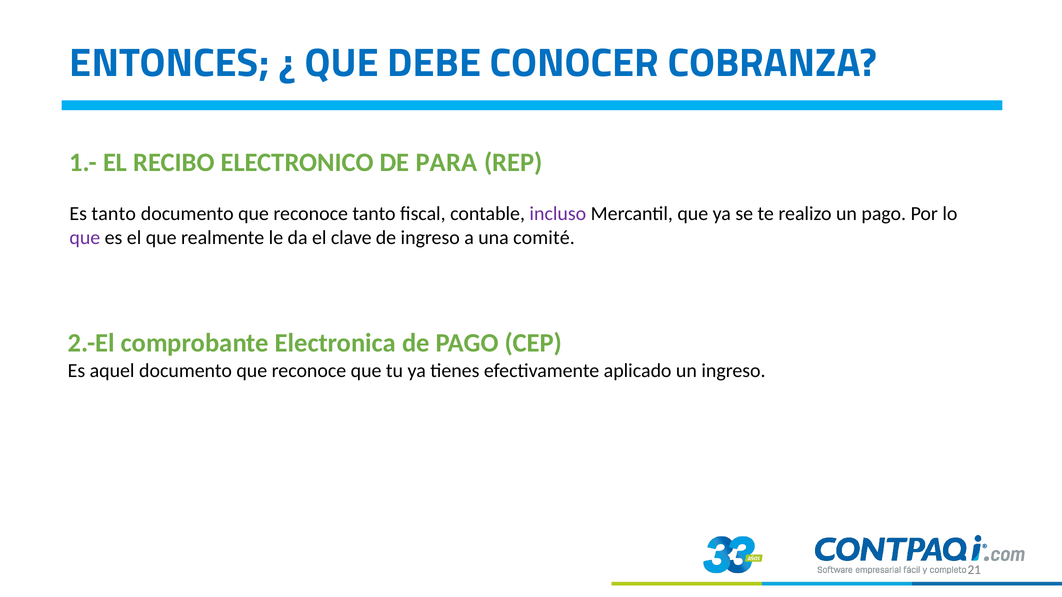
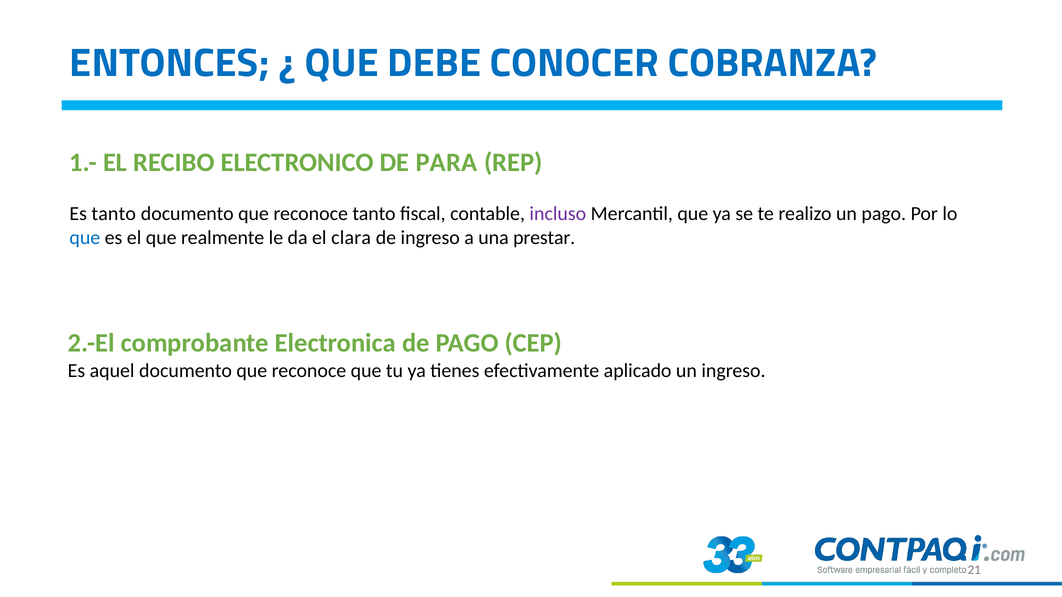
que colour: purple -> blue (85, 238)
clave: clave -> clara (351, 238)
comité: comité -> prestar (544, 238)
